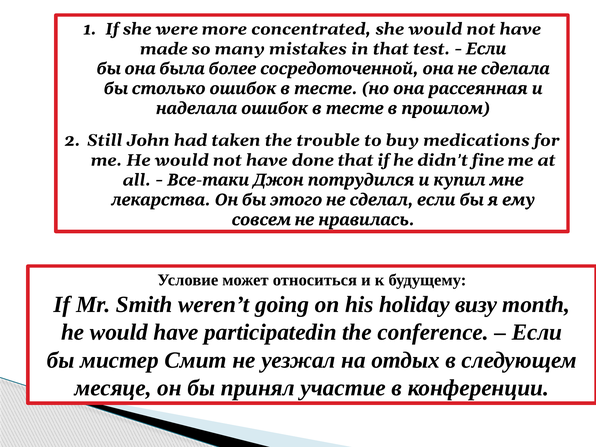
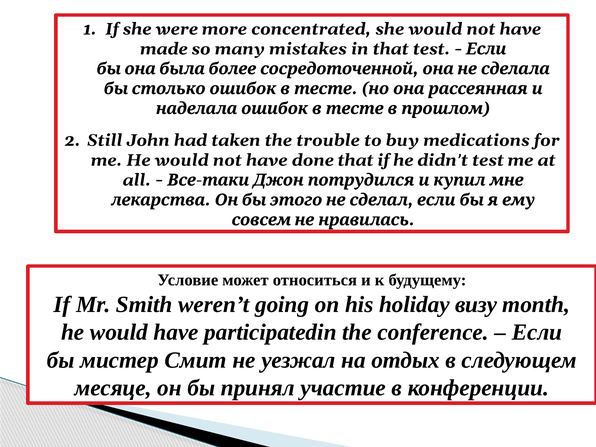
didn’t fine: fine -> test (488, 160)
